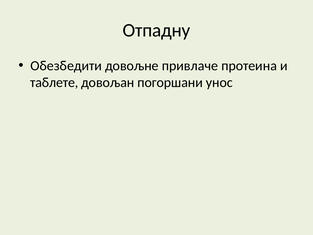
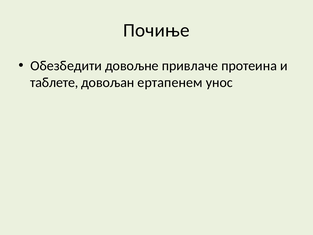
Отпадну: Отпадну -> Почиње (156, 30)
погоршани: погоршани -> ертапенем (170, 82)
